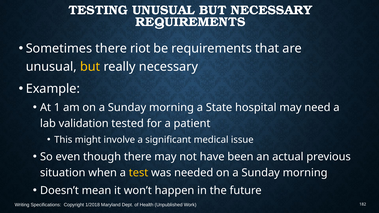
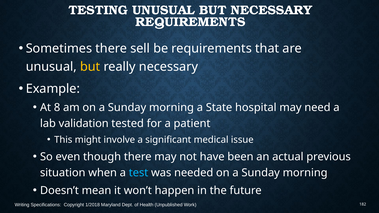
riot: riot -> sell (140, 49)
1: 1 -> 8 (57, 108)
test colour: yellow -> light blue (139, 173)
